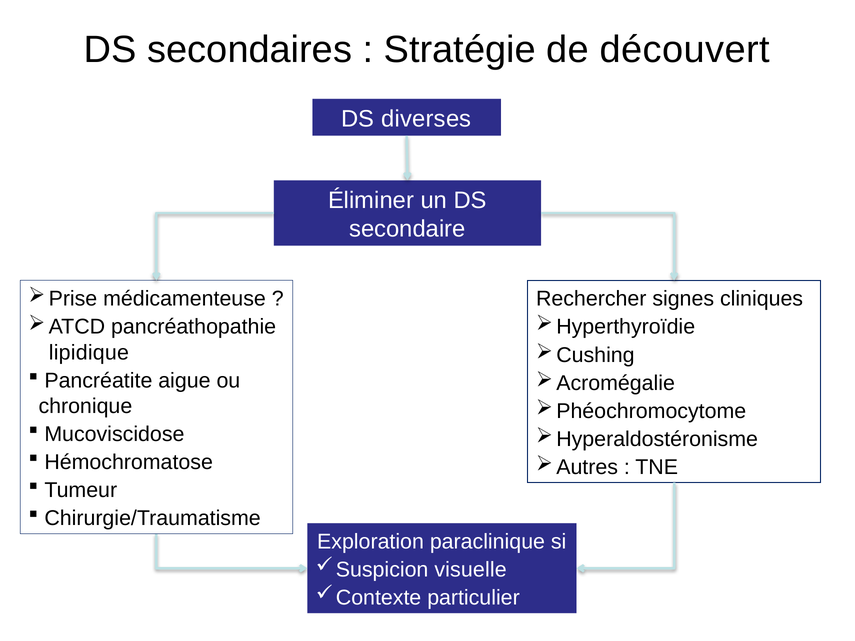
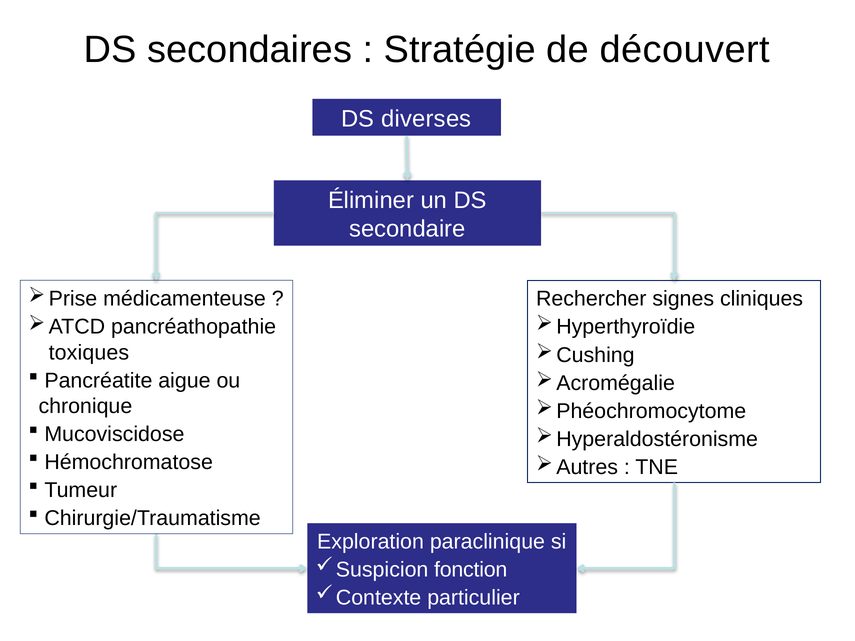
lipidique: lipidique -> toxiques (89, 353)
visuelle: visuelle -> fonction (471, 570)
